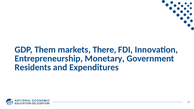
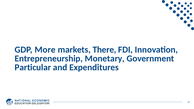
Them: Them -> More (45, 50)
Residents: Residents -> Particular (33, 67)
